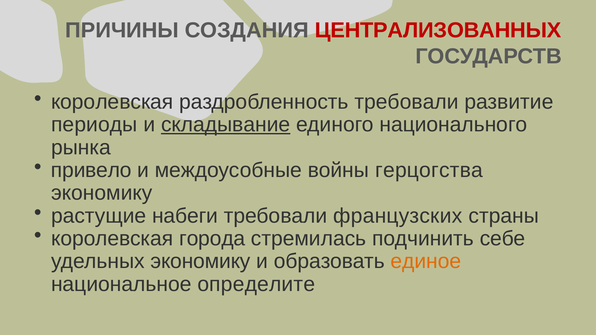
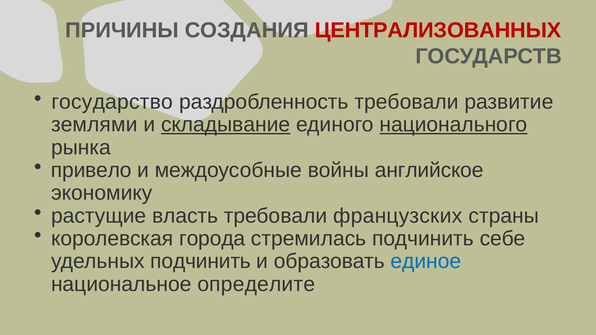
королевская: королевская -> государство (112, 102)
периоды: периоды -> землями (94, 125)
национального underline: none -> present (453, 125)
герцогства: герцогства -> английское (429, 170)
набеги: набеги -> власть (185, 216)
удельных экономику: экономику -> подчинить (201, 262)
единое colour: orange -> blue (426, 262)
